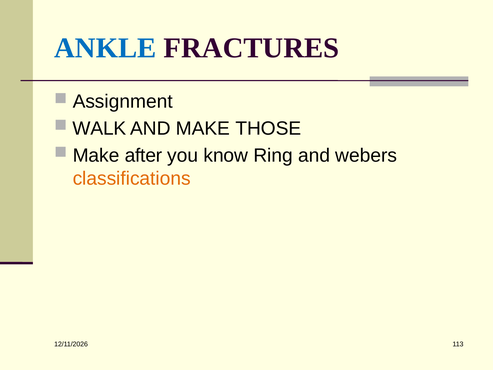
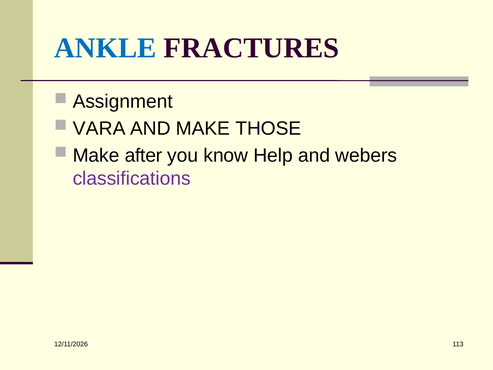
WALK: WALK -> VARA (99, 128)
Ring: Ring -> Help (273, 155)
classifications colour: orange -> purple (132, 178)
